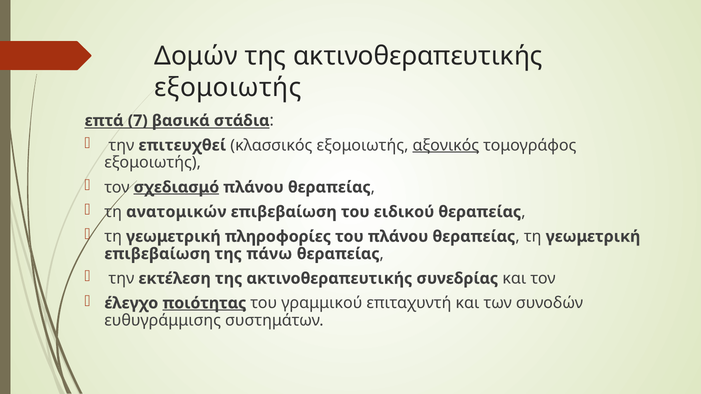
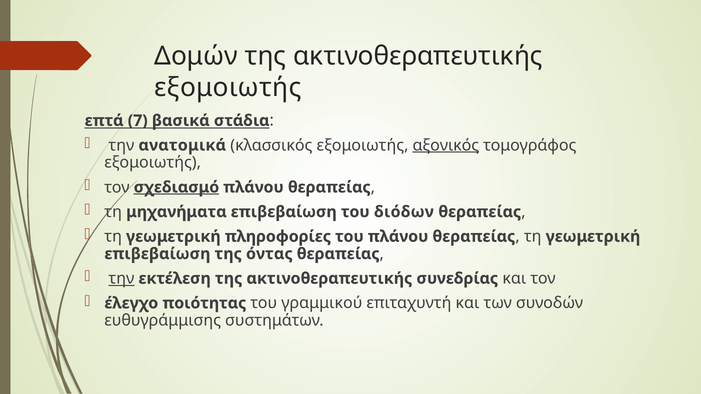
επιτευχθεί: επιτευχθεί -> ανατομικά (182, 145)
ανατομικών: ανατομικών -> μηχανήματα (176, 212)
ειδικού: ειδικού -> διόδων (404, 212)
πάνω: πάνω -> όντας (269, 254)
την underline: none -> present (121, 279)
ποιότητας underline: present -> none (204, 303)
